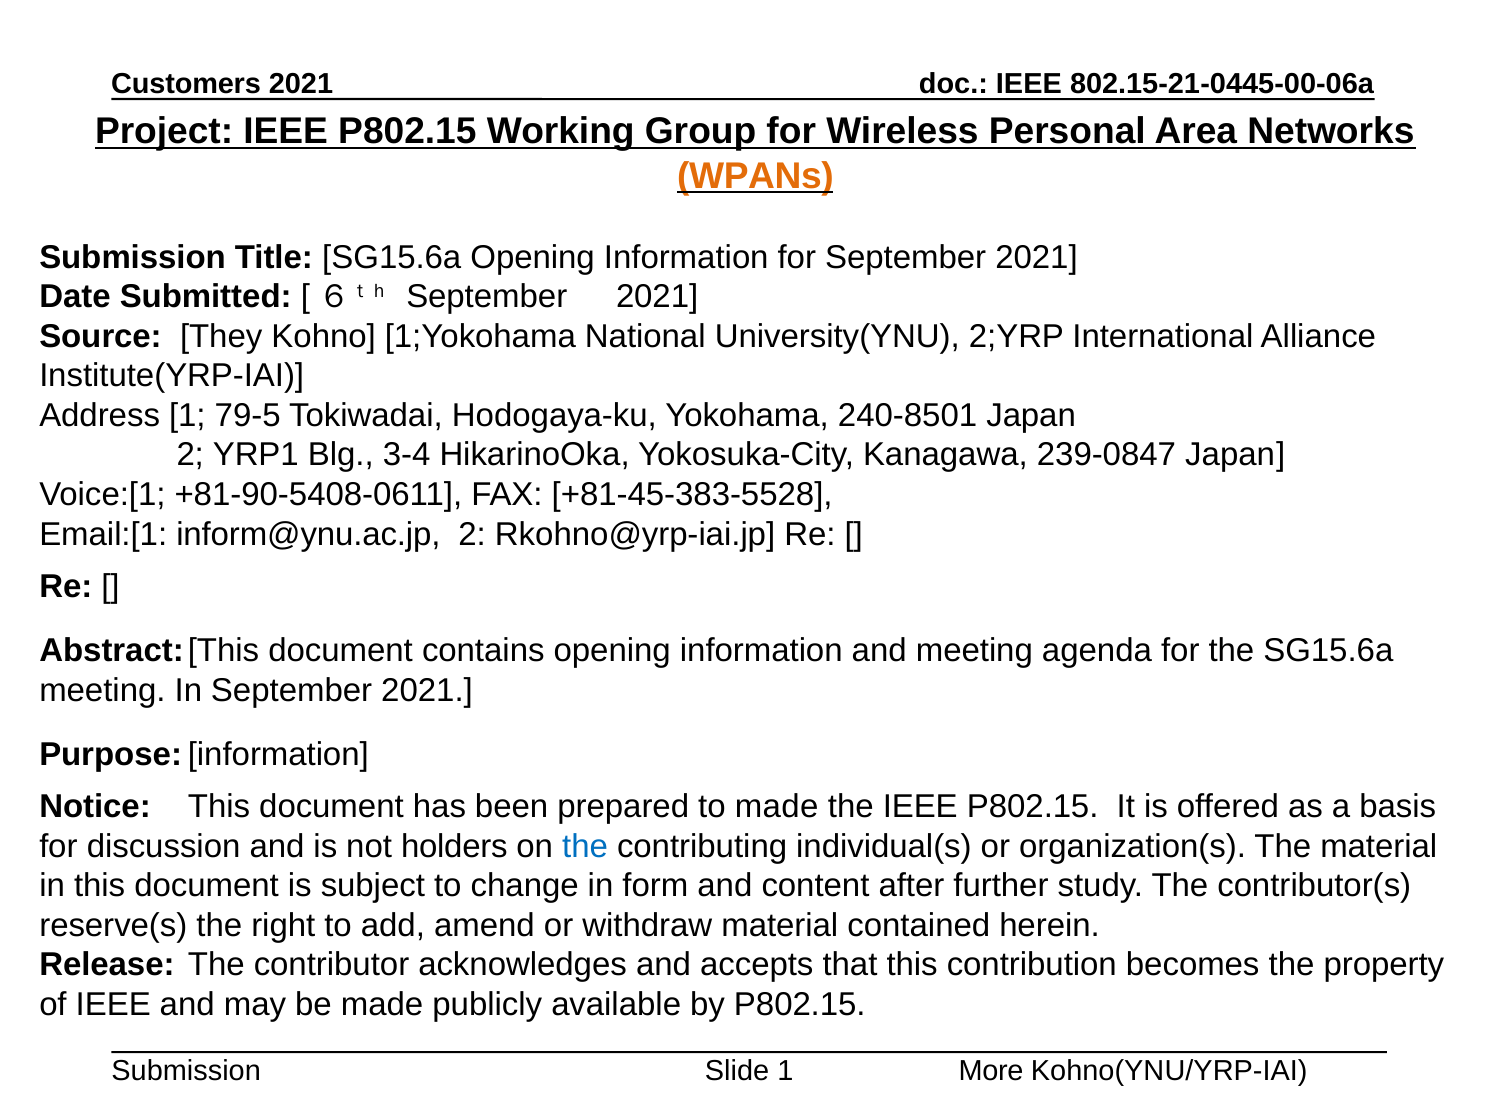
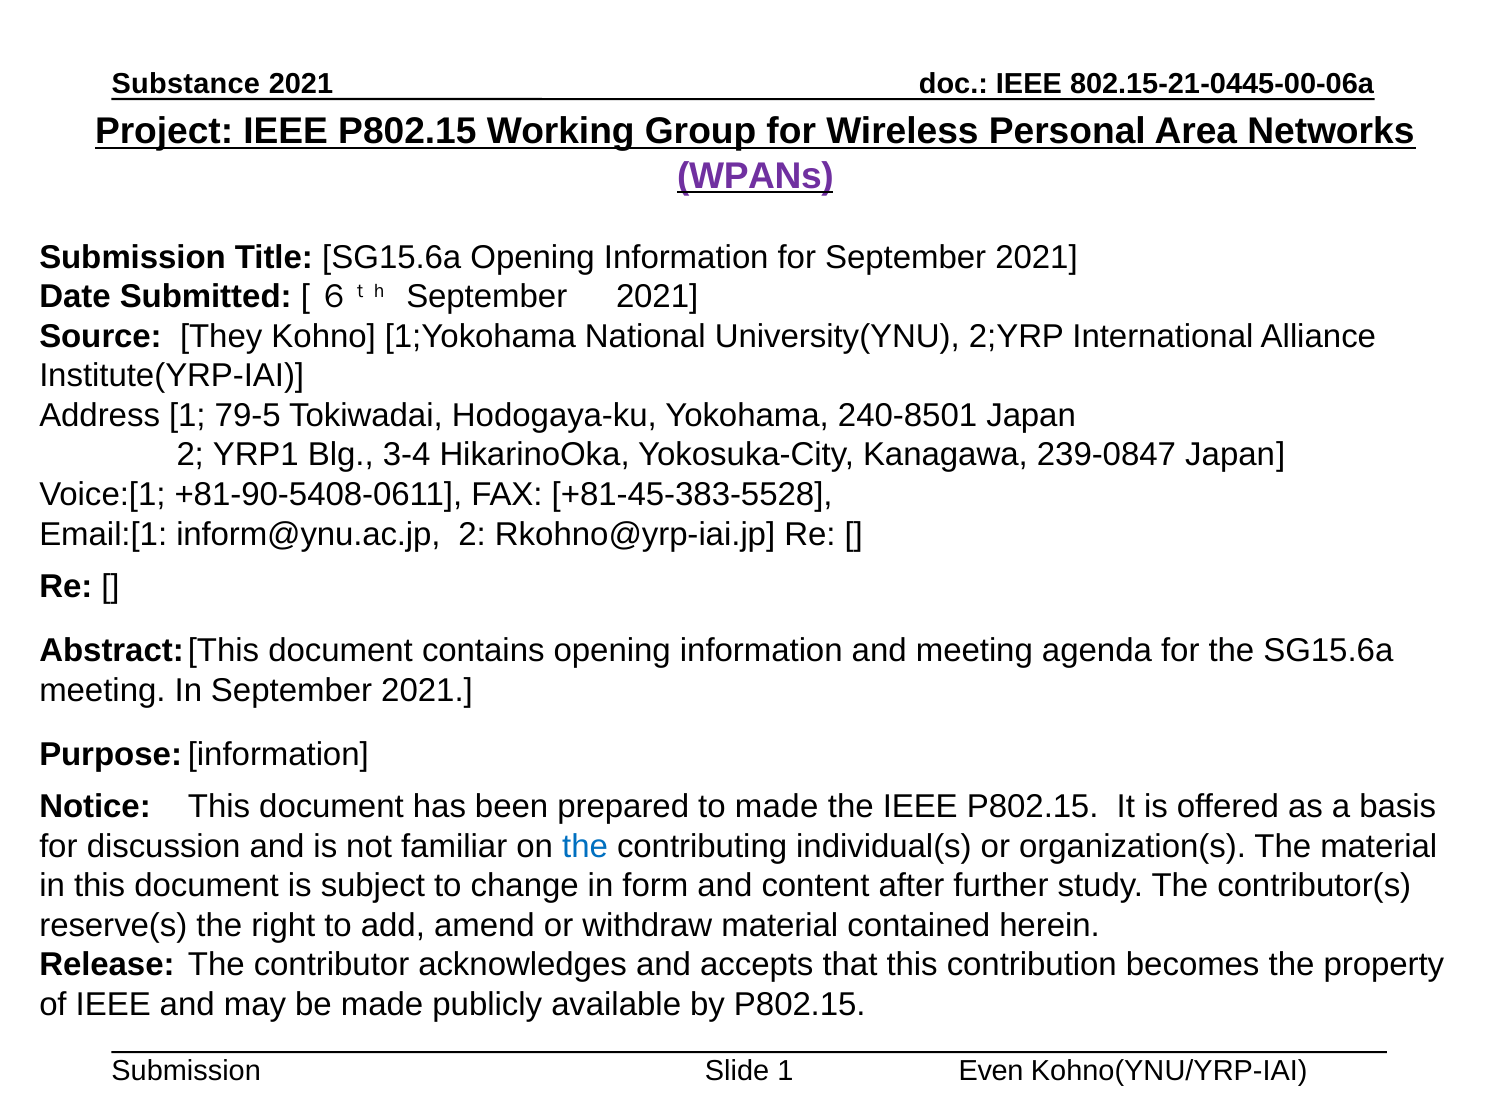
Customers: Customers -> Substance (186, 84)
WPANs colour: orange -> purple (756, 176)
holders: holders -> familiar (454, 847)
More: More -> Even (991, 1072)
